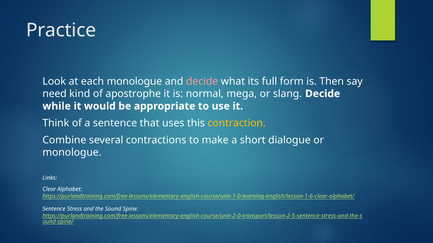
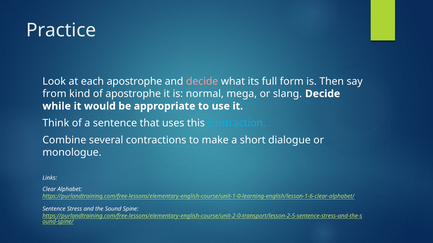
each monologue: monologue -> apostrophe (134, 81)
need: need -> from (54, 94)
contraction colour: yellow -> light blue (237, 123)
